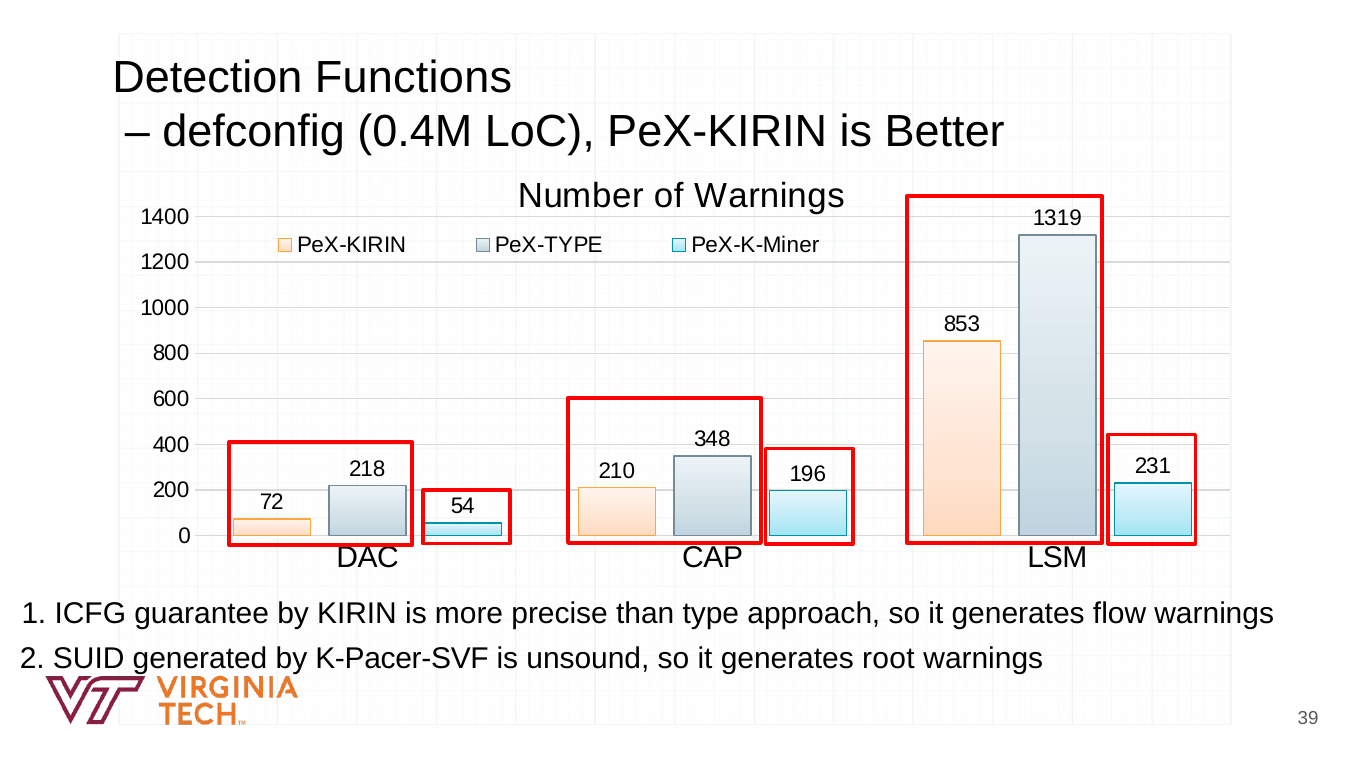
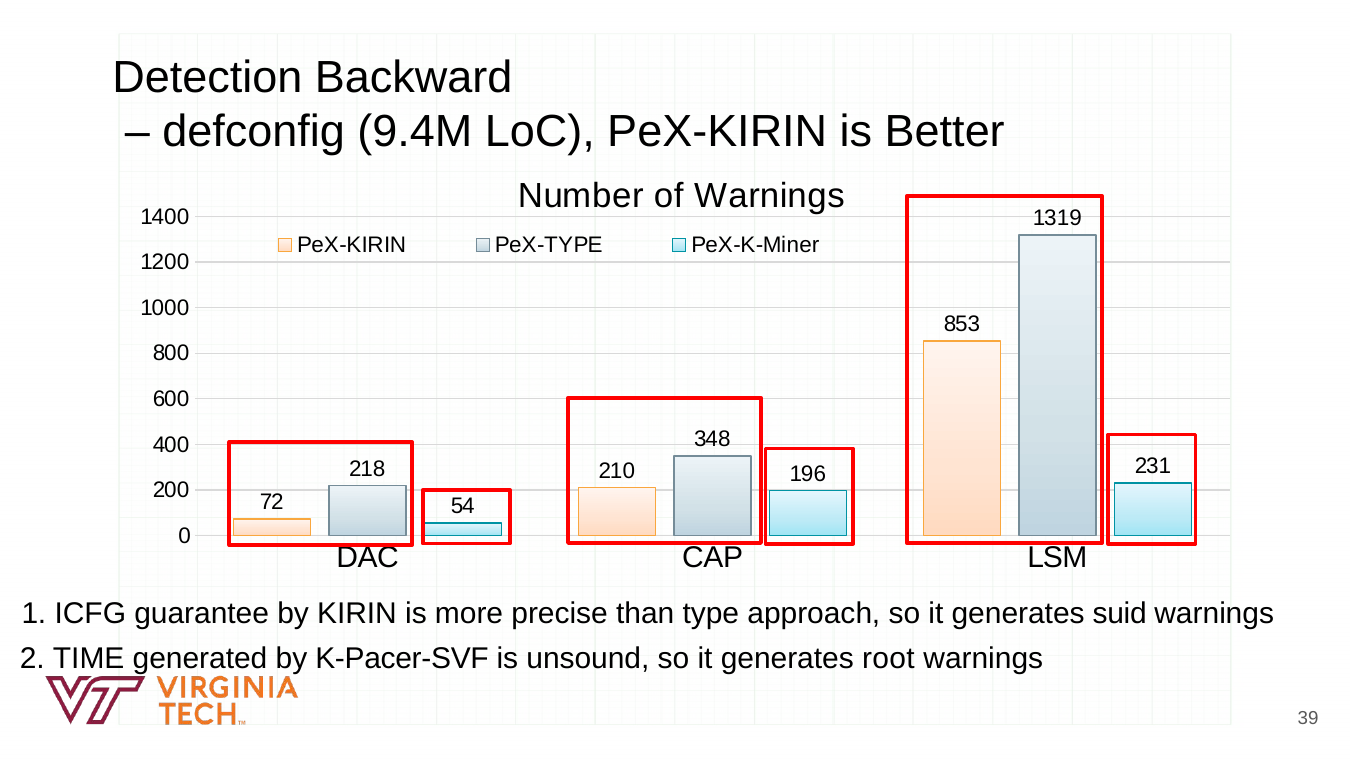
Functions: Functions -> Backward (414, 77)
0.4M: 0.4M -> 9.4M (415, 131)
flow: flow -> suid (1120, 614)
SUID: SUID -> TIME (89, 659)
